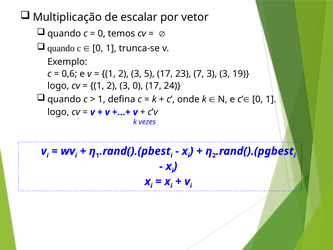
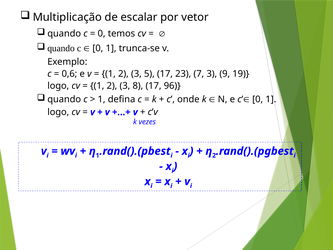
3 3: 3 -> 9 (225, 74)
3 0: 0 -> 8 (138, 86)
24: 24 -> 96 (172, 86)
